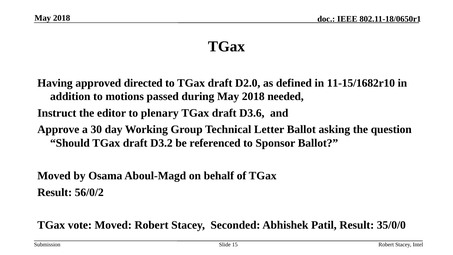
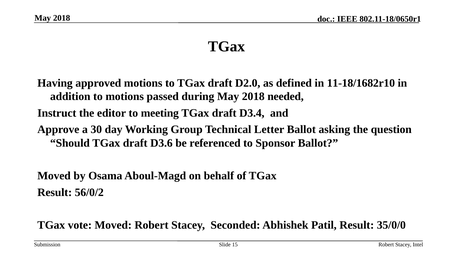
approved directed: directed -> motions (143, 83)
11-15/1682r10: 11-15/1682r10 -> 11-18/1682r10 (361, 83)
plenary: plenary -> meeting (160, 113)
D3.6: D3.6 -> D3.4 (252, 113)
D3.2: D3.2 -> D3.6 (161, 143)
